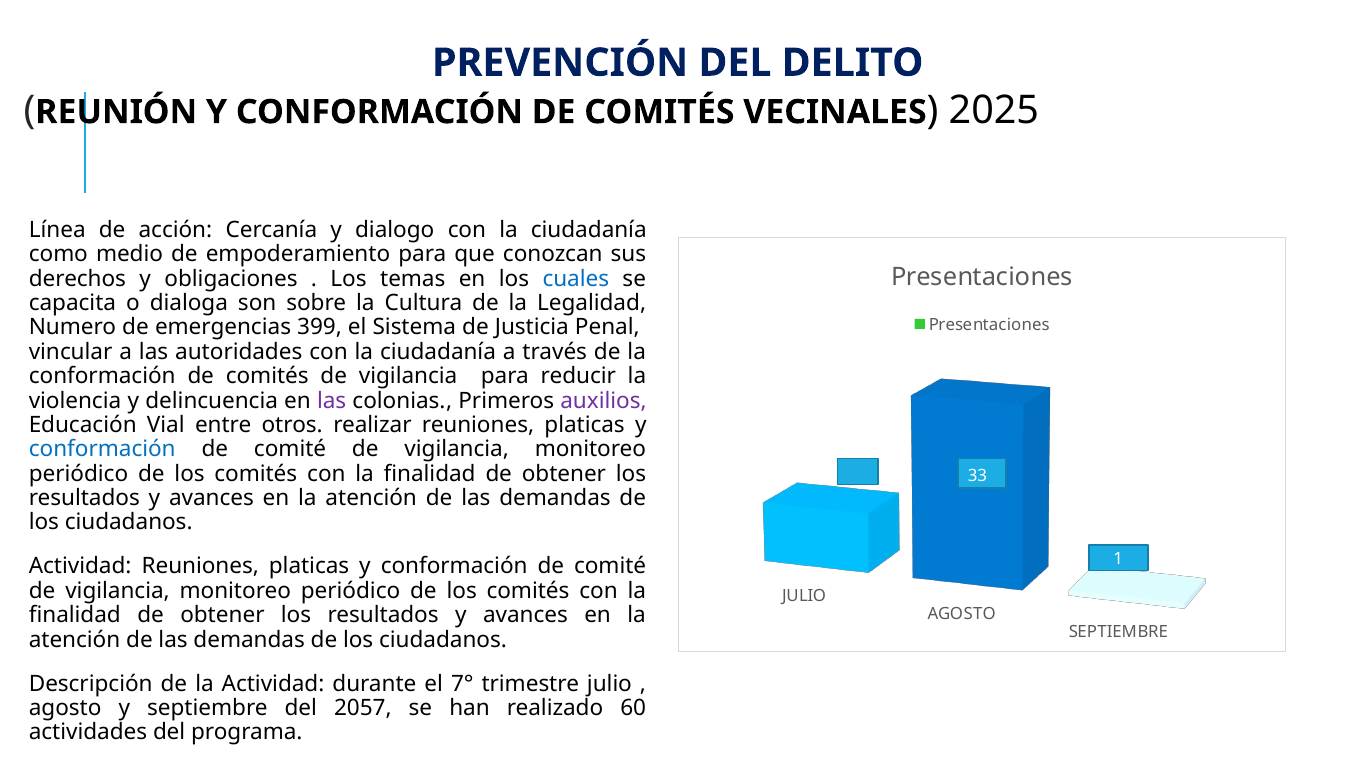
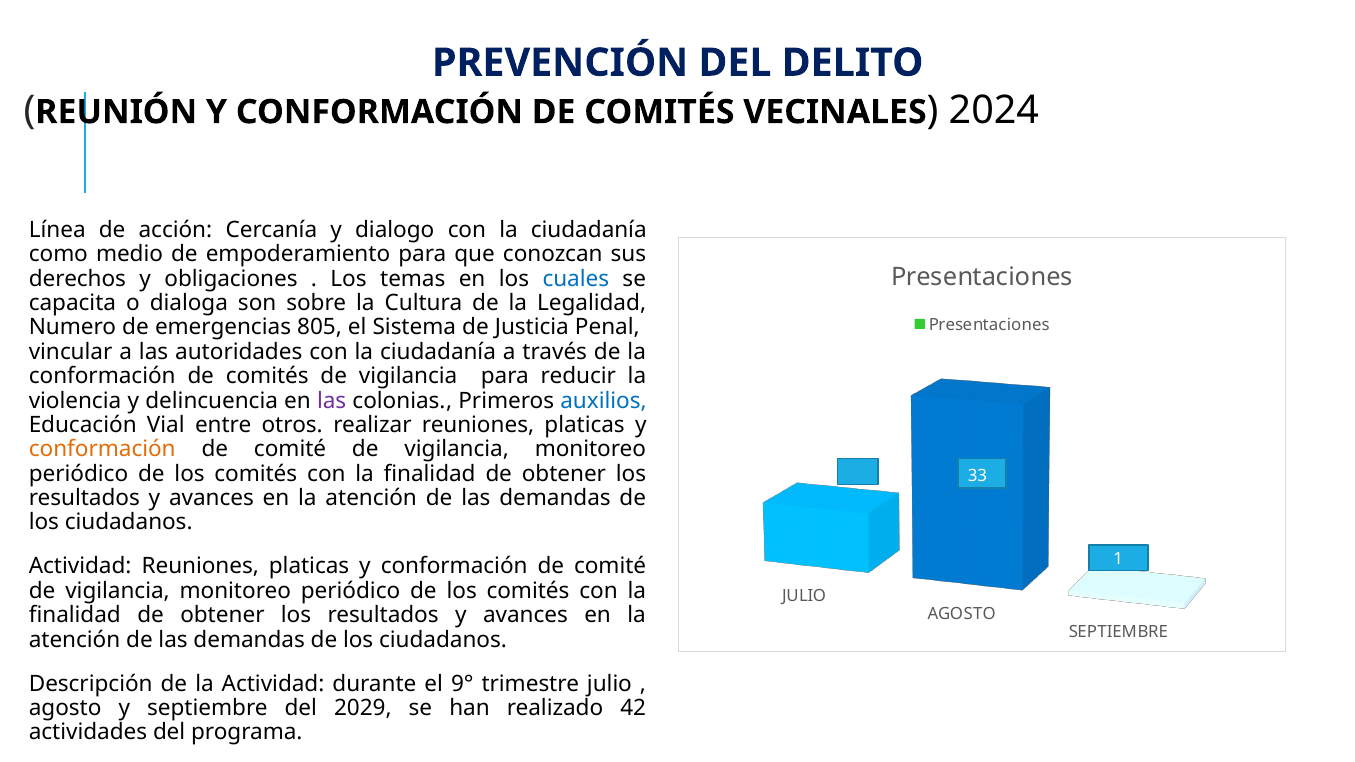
2025: 2025 -> 2024 (994, 110)
399: 399 -> 805 (319, 328)
auxilios colour: purple -> blue (603, 401)
conformación colour: blue -> orange (102, 449)
7°: 7° -> 9° (462, 684)
2057: 2057 -> 2029 (363, 708)
60: 60 -> 42 (633, 708)
